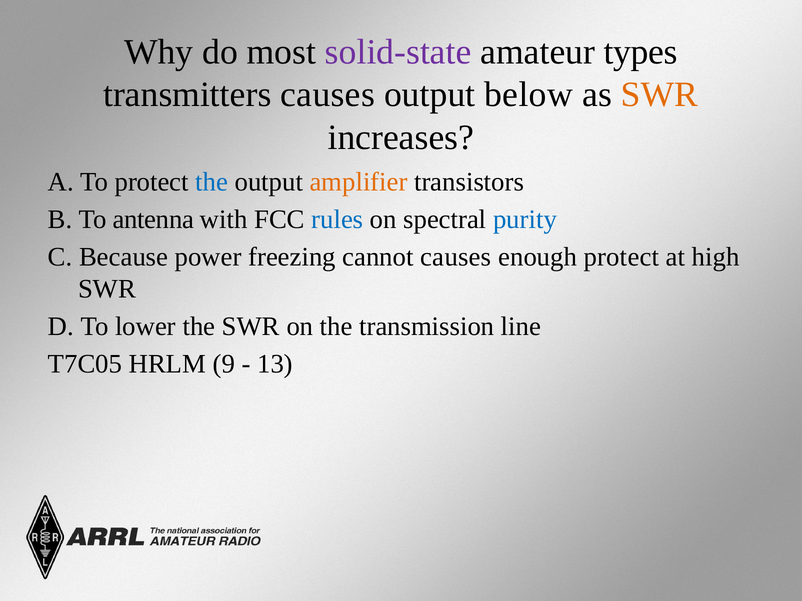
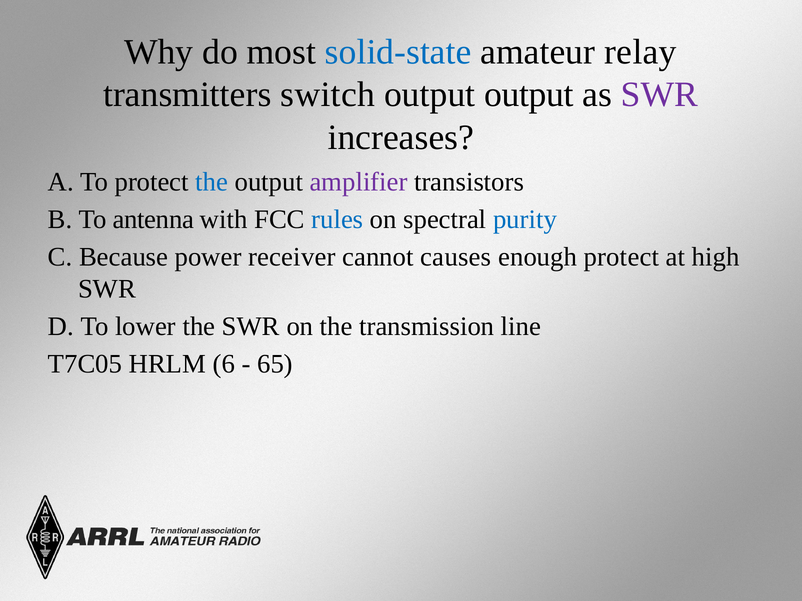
solid-state colour: purple -> blue (398, 52)
types: types -> relay (640, 52)
transmitters causes: causes -> switch (328, 95)
output below: below -> output (529, 95)
SWR colour: orange -> purple (659, 95)
amplifier colour: orange -> purple (359, 182)
freezing: freezing -> receiver (292, 257)
9: 9 -> 6 (224, 364)
13: 13 -> 65 (275, 364)
